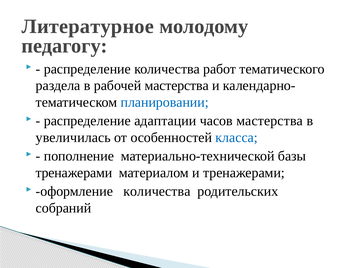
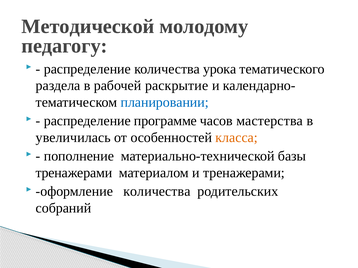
Литературное: Литературное -> Методической (88, 26)
работ: работ -> урока (220, 69)
рабочей мастерства: мастерства -> раскрытие (177, 86)
адаптации: адаптации -> программе (165, 121)
класса colour: blue -> orange (237, 138)
